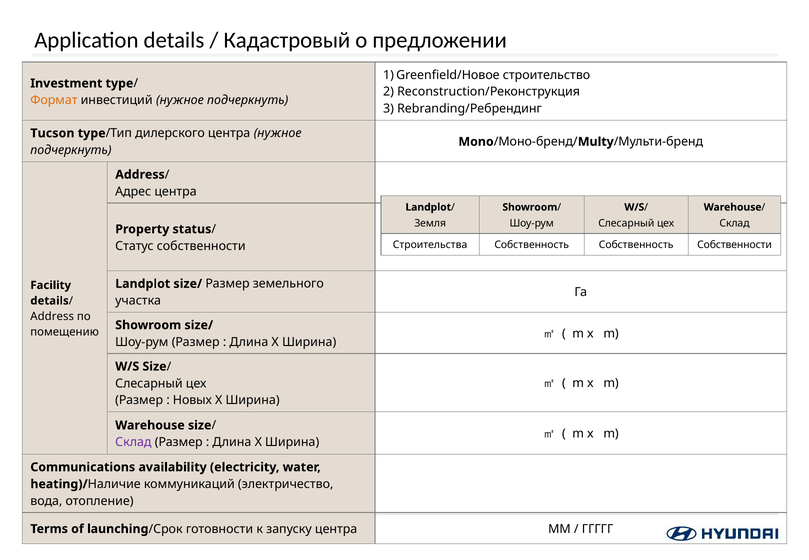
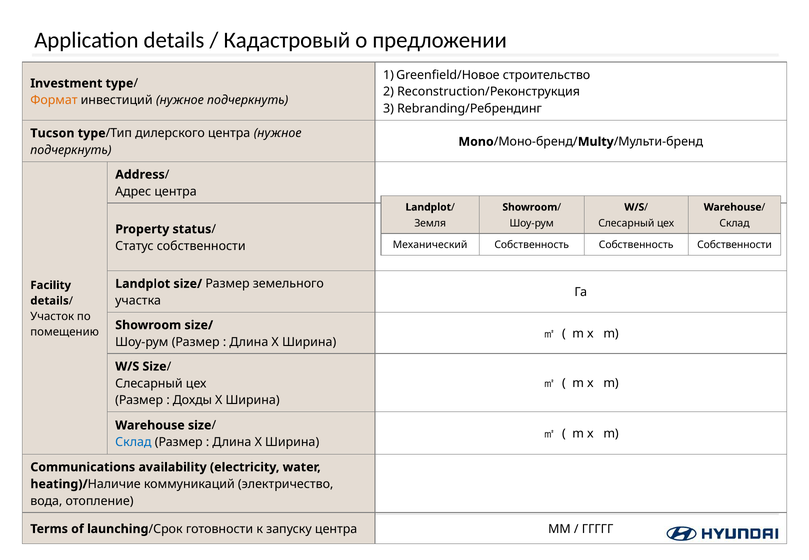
Строительства: Строительства -> Механический (430, 245)
Address: Address -> Участок (52, 316)
Новых: Новых -> Дохды (192, 400)
Склад colour: purple -> blue (133, 442)
